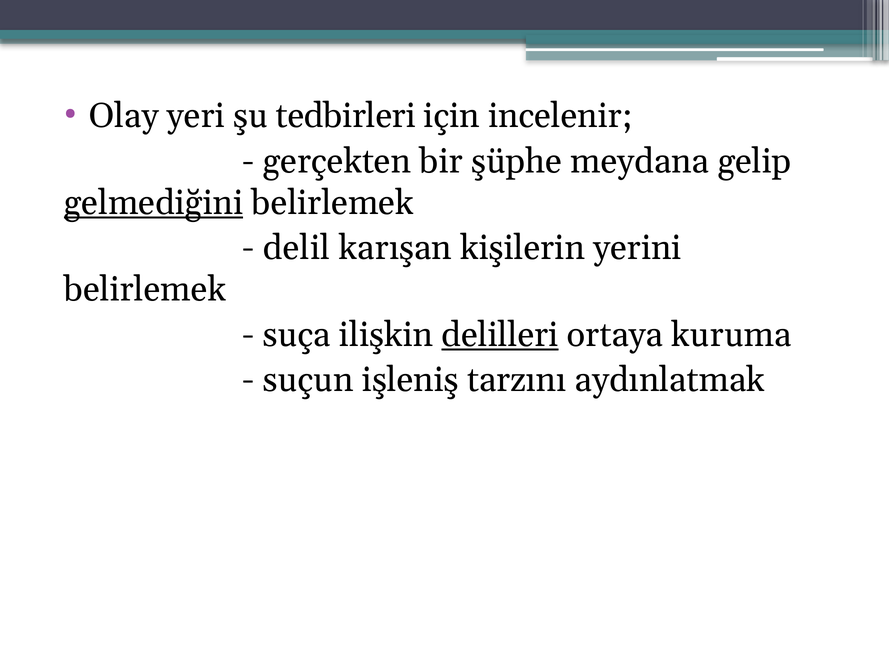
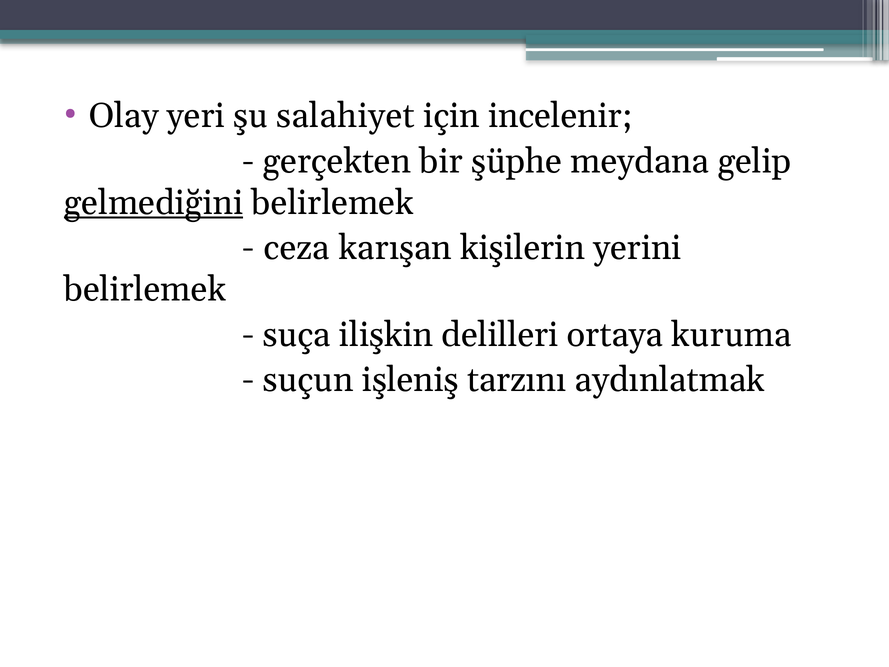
tedbirleri: tedbirleri -> salahiyet (346, 116)
delil: delil -> ceza (297, 248)
delilleri underline: present -> none (500, 335)
